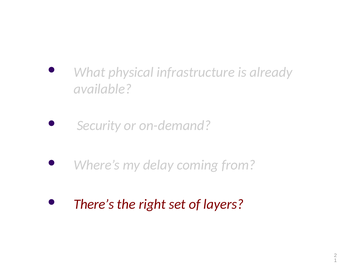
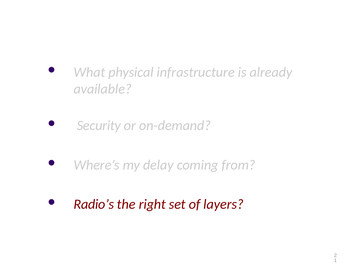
There’s: There’s -> Radio’s (94, 204)
